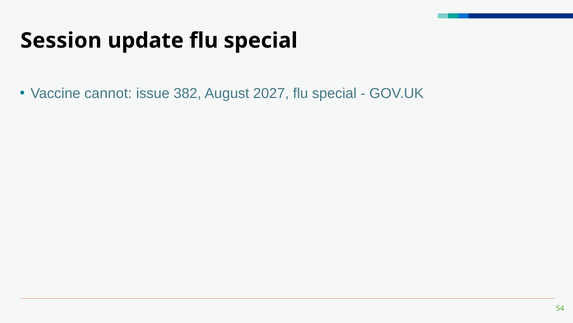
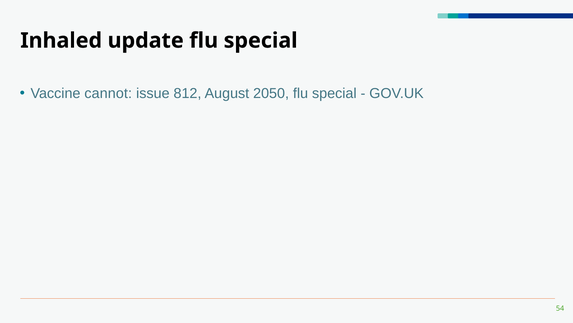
Session: Session -> Inhaled (61, 40)
382: 382 -> 812 (187, 93)
2027: 2027 -> 2050 (271, 93)
